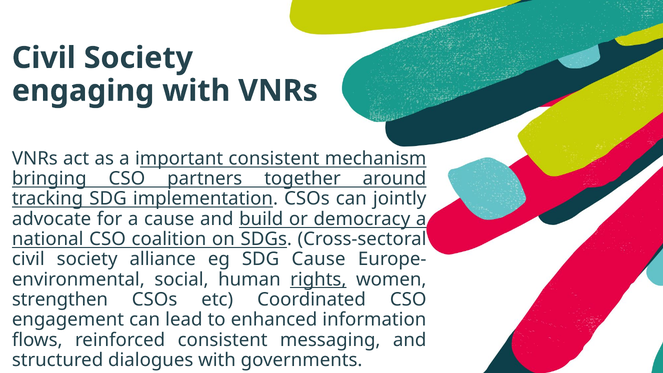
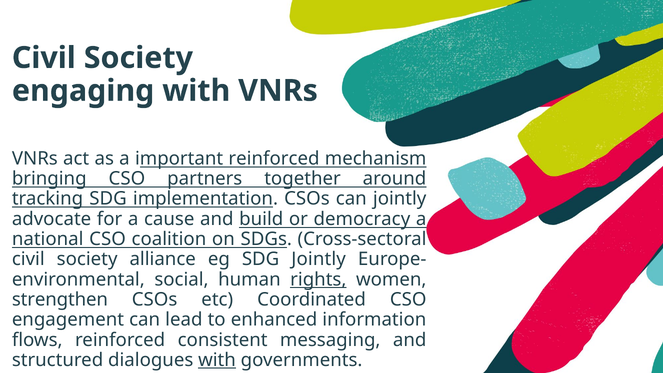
important consistent: consistent -> reinforced (274, 158)
SDG Cause: Cause -> Jointly (319, 259)
with underline: none -> present (217, 360)
